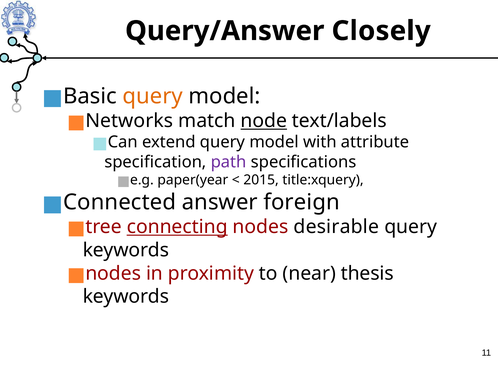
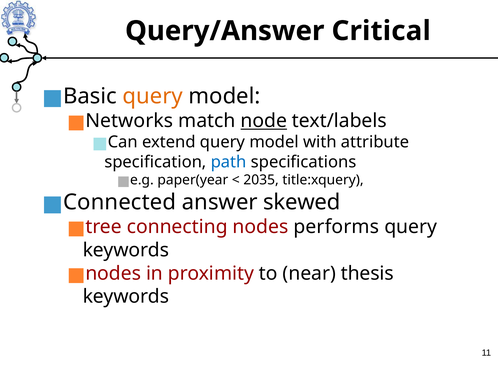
Closely: Closely -> Critical (381, 31)
path colour: purple -> blue (229, 162)
2015: 2015 -> 2035 (261, 180)
foreign: foreign -> skewed (302, 202)
connecting underline: present -> none (177, 227)
desirable: desirable -> performs (336, 227)
